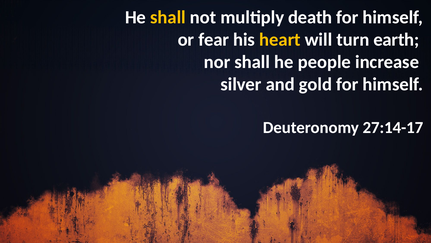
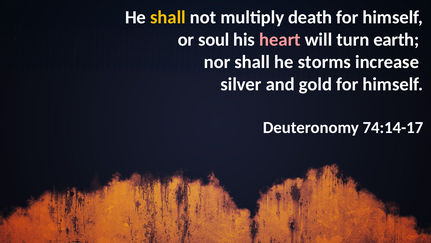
fear: fear -> soul (214, 40)
heart colour: yellow -> pink (280, 40)
people: people -> storms (324, 62)
27:14-17: 27:14-17 -> 74:14-17 (393, 127)
